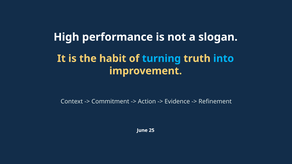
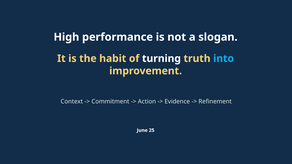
turning colour: light blue -> white (161, 59)
